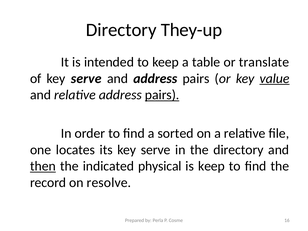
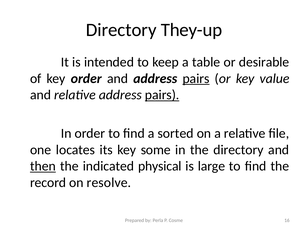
translate: translate -> desirable (264, 62)
of key serve: serve -> order (86, 78)
pairs underline: none -> present (196, 78)
value underline: present -> none (275, 78)
its key serve: serve -> some (156, 150)
is keep: keep -> large (212, 166)
